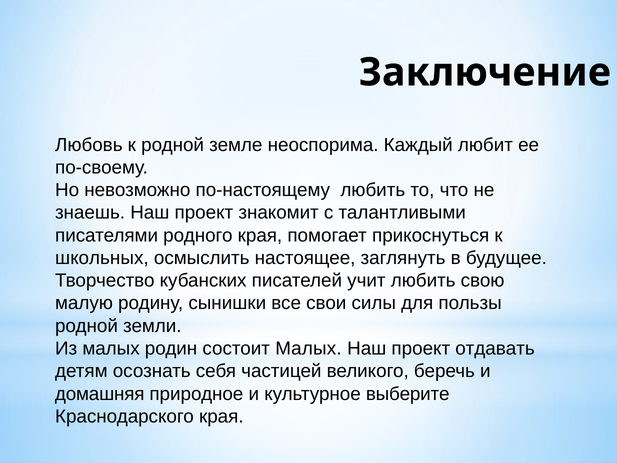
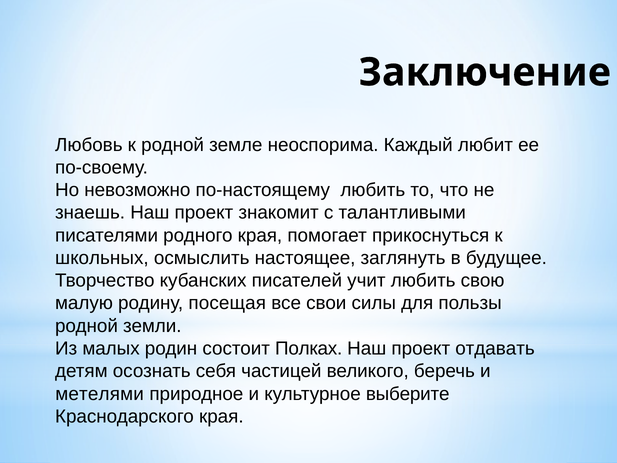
сынишки: сынишки -> посещая (227, 303)
состоит Малых: Малых -> Полках (309, 348)
домашняя: домашняя -> метелями (100, 394)
